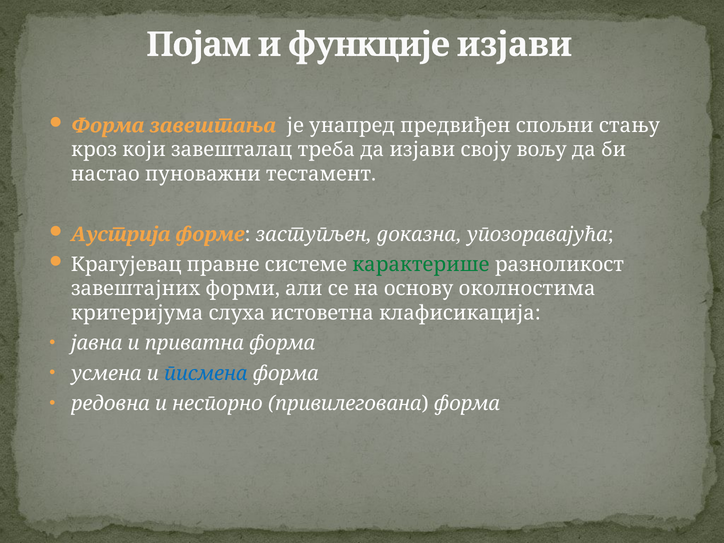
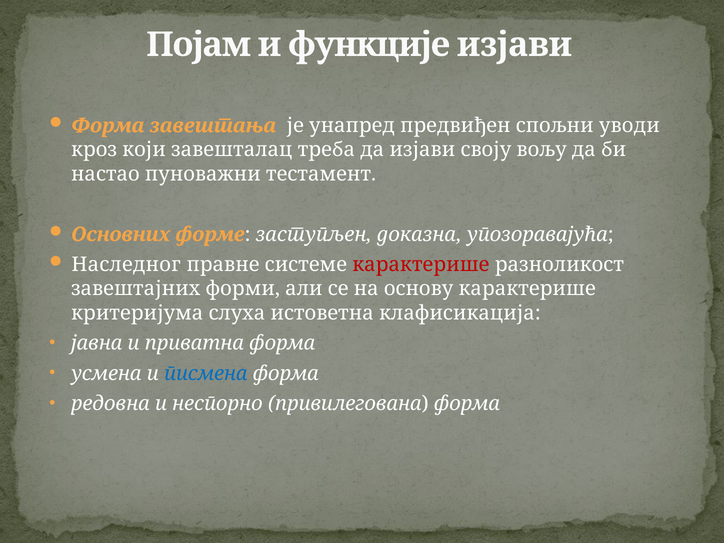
стању: стању -> уводи (629, 126)
Аустрија: Аустрија -> Основних (121, 234)
Крагујевац: Крагујевац -> Наследног (126, 265)
карактерише colour: green -> red (421, 265)
основу околностима: околностима -> карактерише (527, 289)
